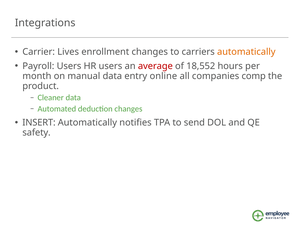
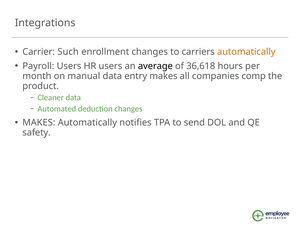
Lives: Lives -> Such (68, 52)
average colour: red -> black (155, 66)
18,552: 18,552 -> 36,618 (201, 66)
entry online: online -> makes (163, 76)
INSERT: INSERT -> MAKES (39, 123)
